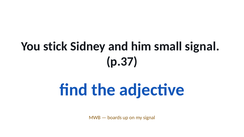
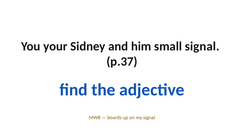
stick: stick -> your (55, 46)
